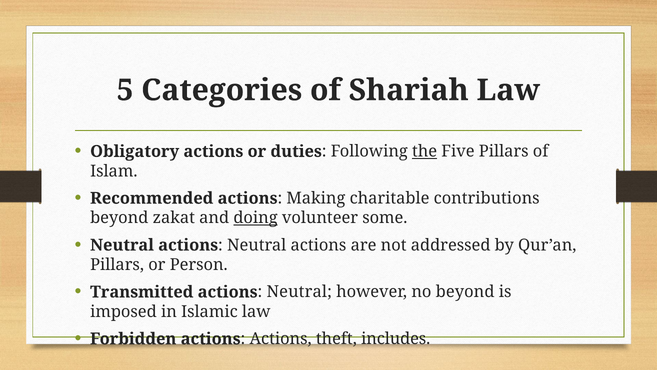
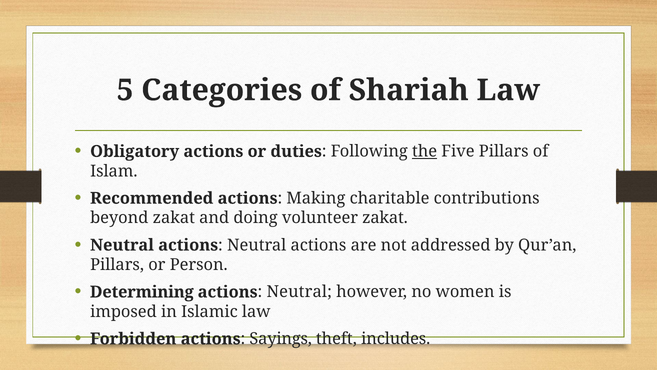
doing underline: present -> none (256, 218)
volunteer some: some -> zakat (385, 218)
Transmitted: Transmitted -> Determining (142, 292)
no beyond: beyond -> women (465, 292)
actions Actions: Actions -> Sayings (281, 339)
